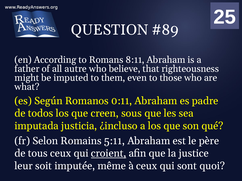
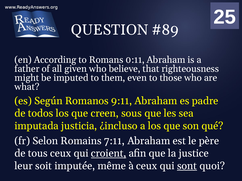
8:11: 8:11 -> 0:11 (135, 60)
autre: autre -> given (76, 69)
0:11: 0:11 -> 9:11 (122, 101)
5:11: 5:11 -> 7:11 (114, 141)
sont underline: none -> present (187, 166)
